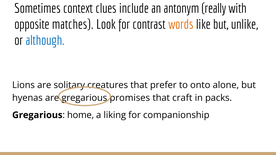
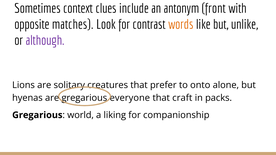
really: really -> front (214, 8)
although colour: blue -> purple (45, 41)
promises: promises -> everyone (130, 98)
home: home -> world (81, 115)
